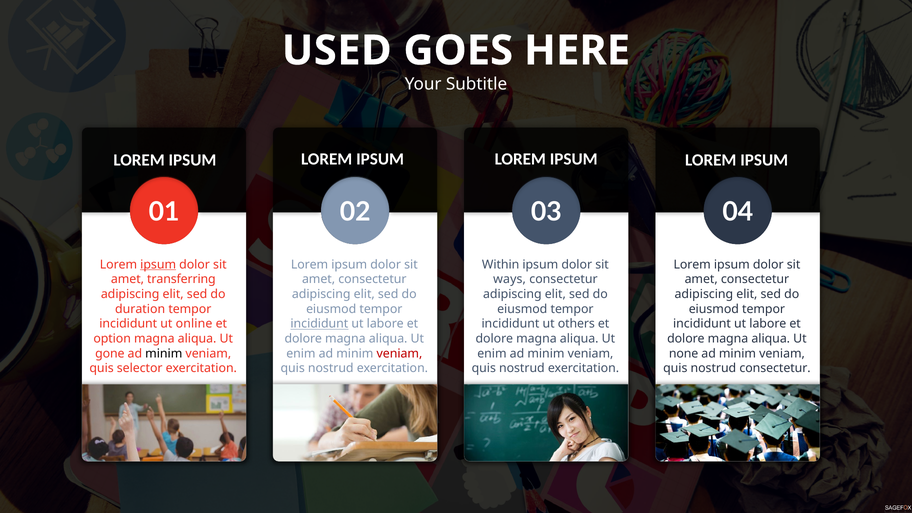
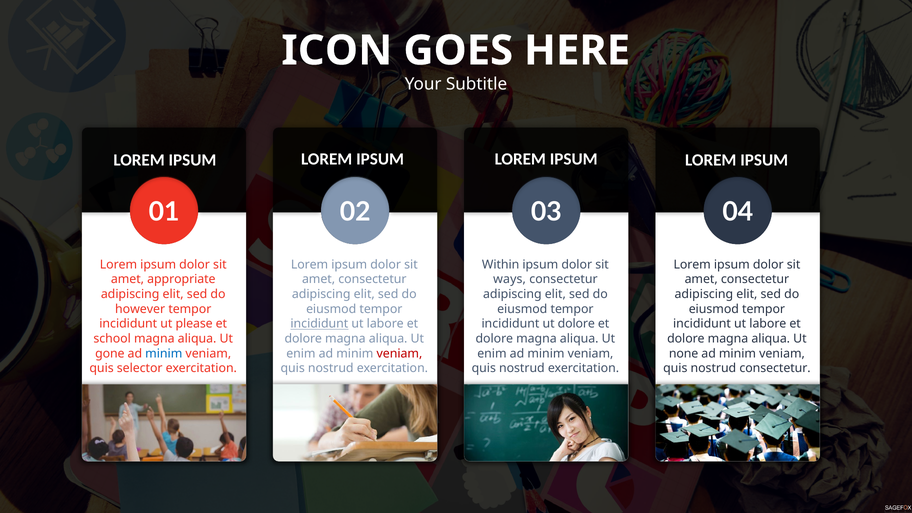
USED: USED -> ICON (337, 51)
ipsum underline: present -> none (158, 265)
transferring: transferring -> appropriate (181, 279)
duration: duration -> however (140, 309)
online: online -> please (194, 324)
ut others: others -> dolore (576, 324)
option: option -> school (112, 339)
minim colour: black -> blue (164, 354)
